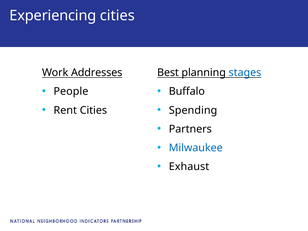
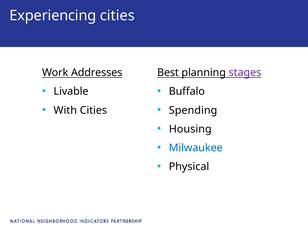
stages colour: blue -> purple (245, 73)
People: People -> Livable (71, 91)
Rent: Rent -> With (65, 110)
Partners: Partners -> Housing (190, 129)
Exhaust: Exhaust -> Physical (189, 167)
